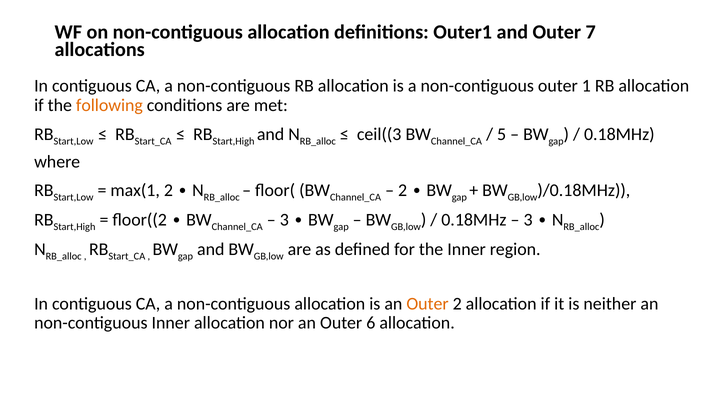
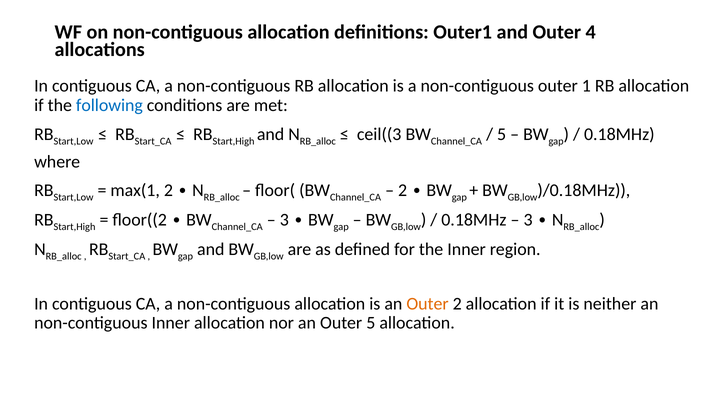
7: 7 -> 4 (591, 32)
following colour: orange -> blue (109, 105)
Outer 6: 6 -> 5 (371, 323)
